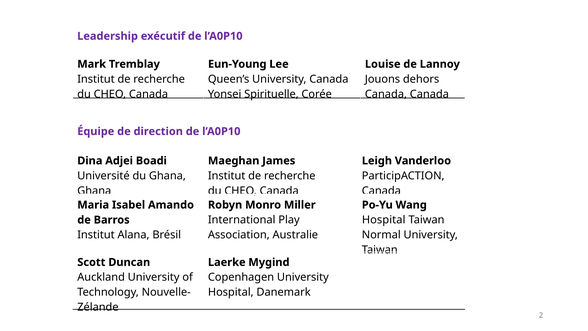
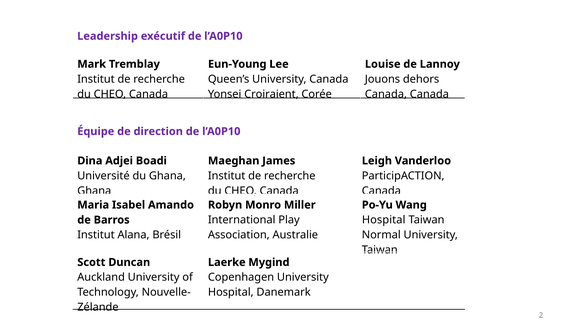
Spirituelle: Spirituelle -> Croiraient (271, 94)
